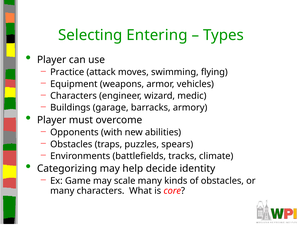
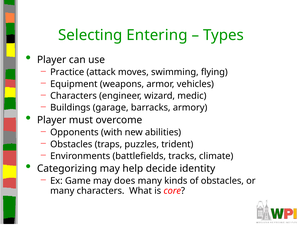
spears: spears -> trident (177, 144)
scale: scale -> does (125, 180)
